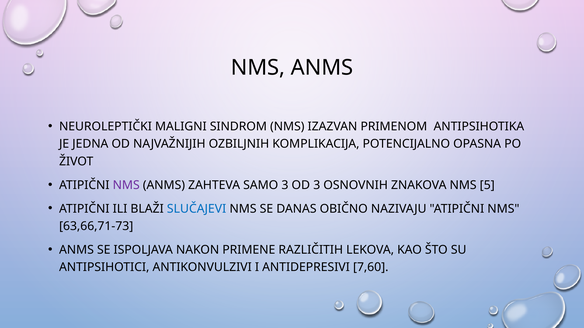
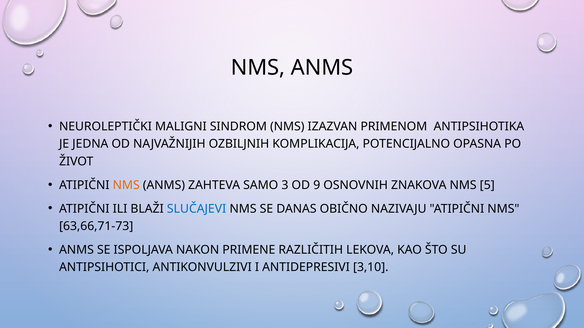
NMS colour: purple -> orange (126, 185)
OD 3: 3 -> 9 (317, 185)
7,60: 7,60 -> 3,10 (371, 268)
